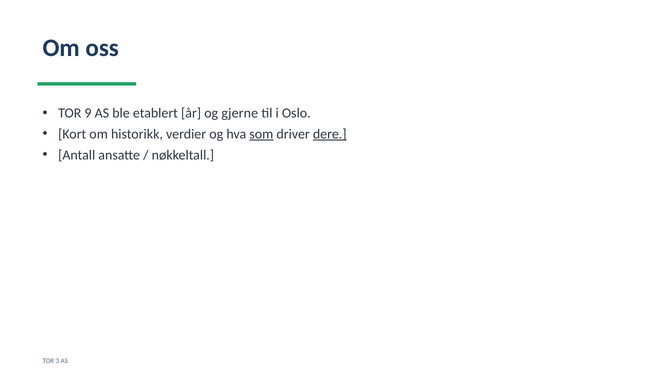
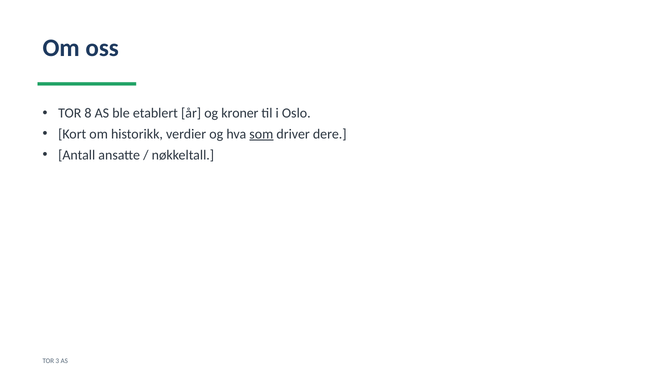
9: 9 -> 8 (88, 113)
gjerne: gjerne -> kroner (240, 113)
dere underline: present -> none (330, 134)
